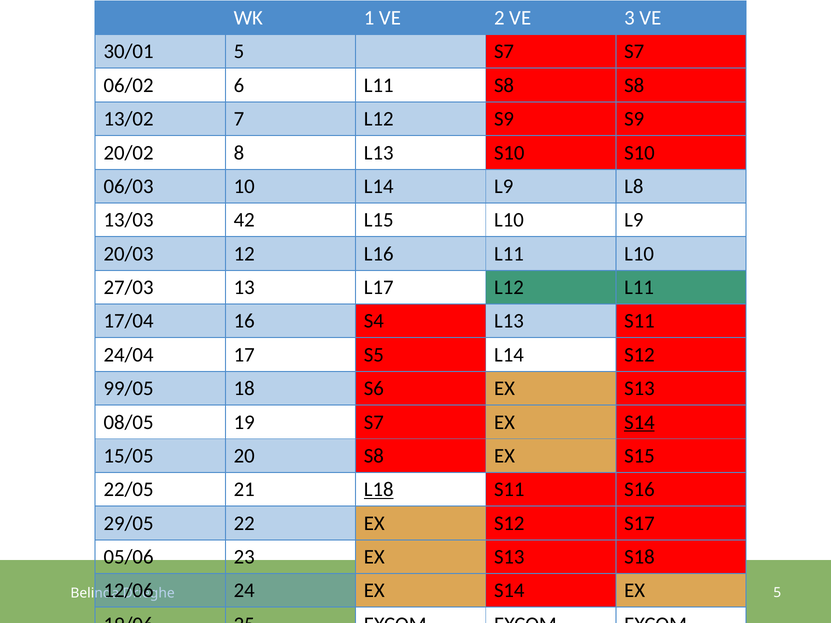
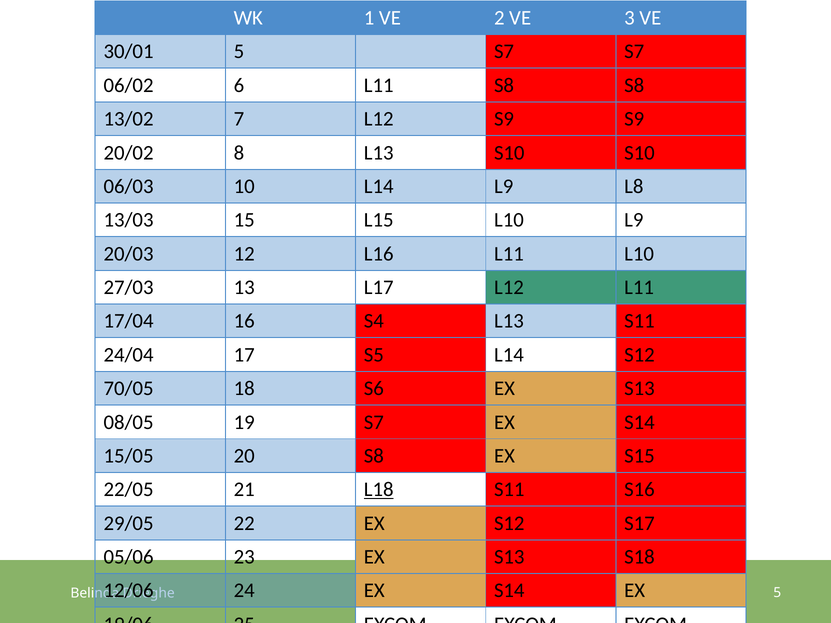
42: 42 -> 15 (244, 220)
99/05: 99/05 -> 70/05 (129, 389)
S14 underline: present -> none (639, 422)
